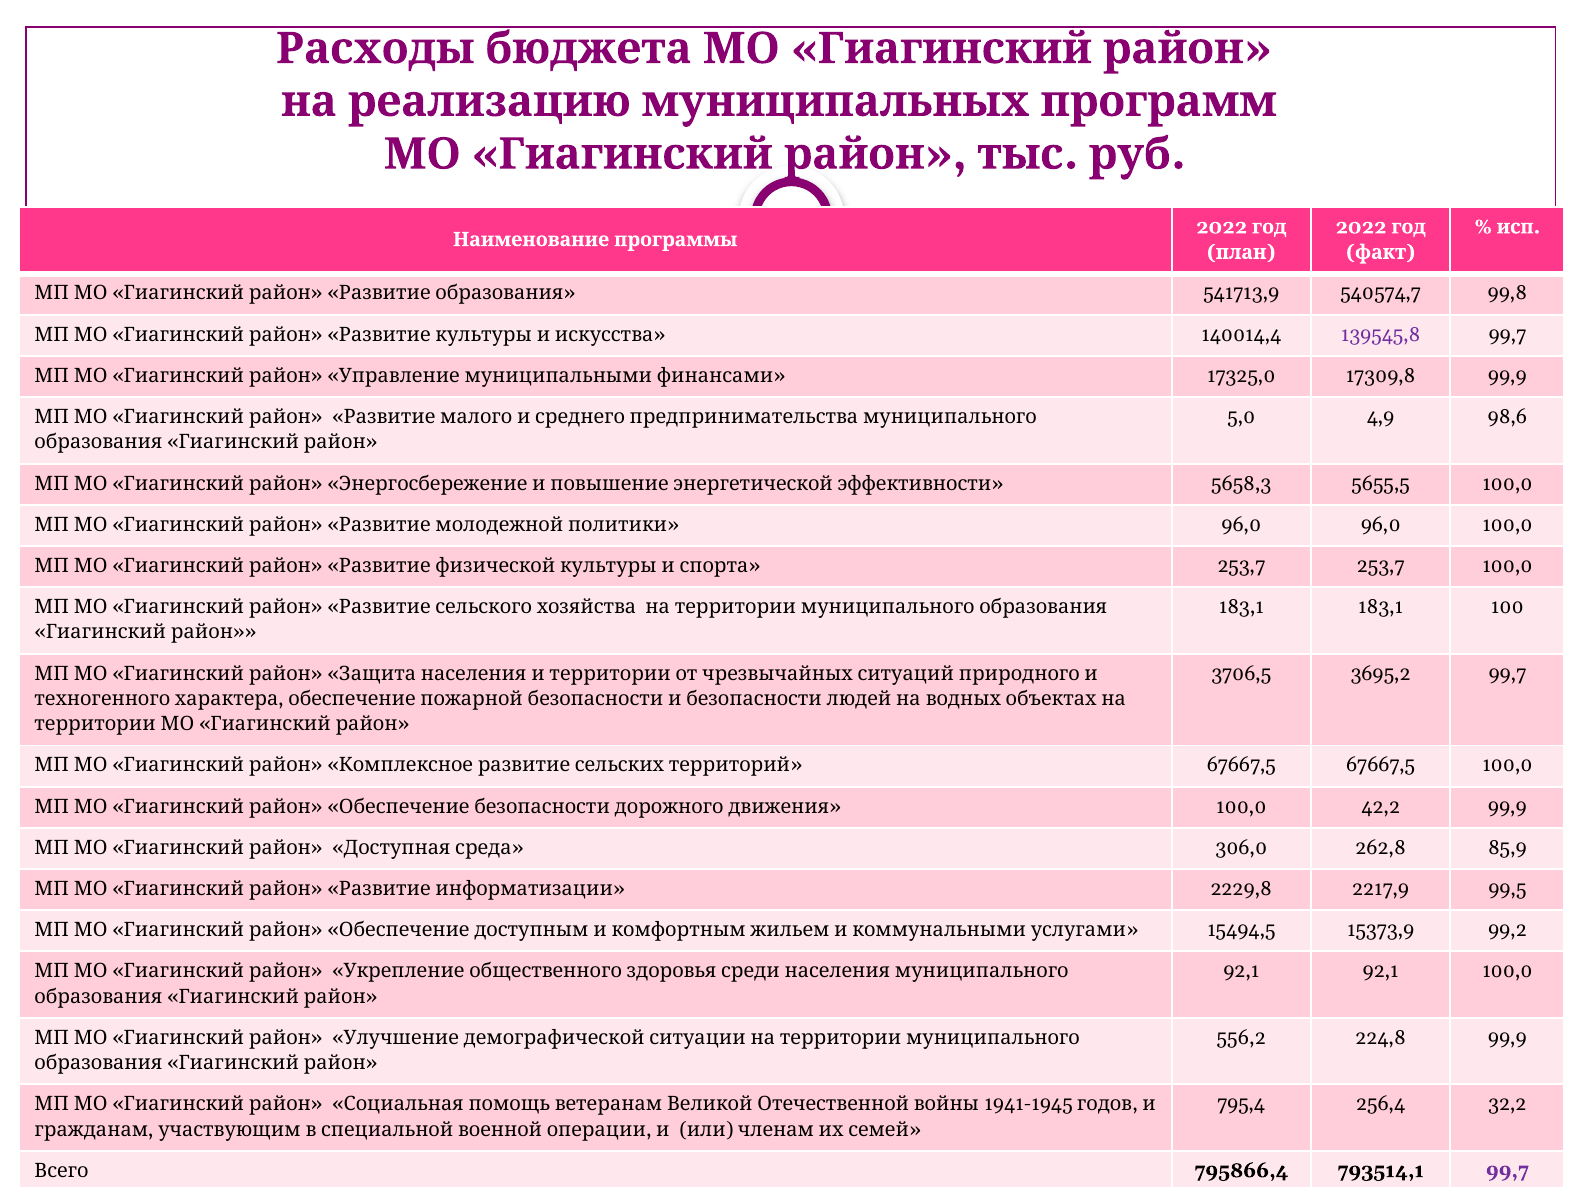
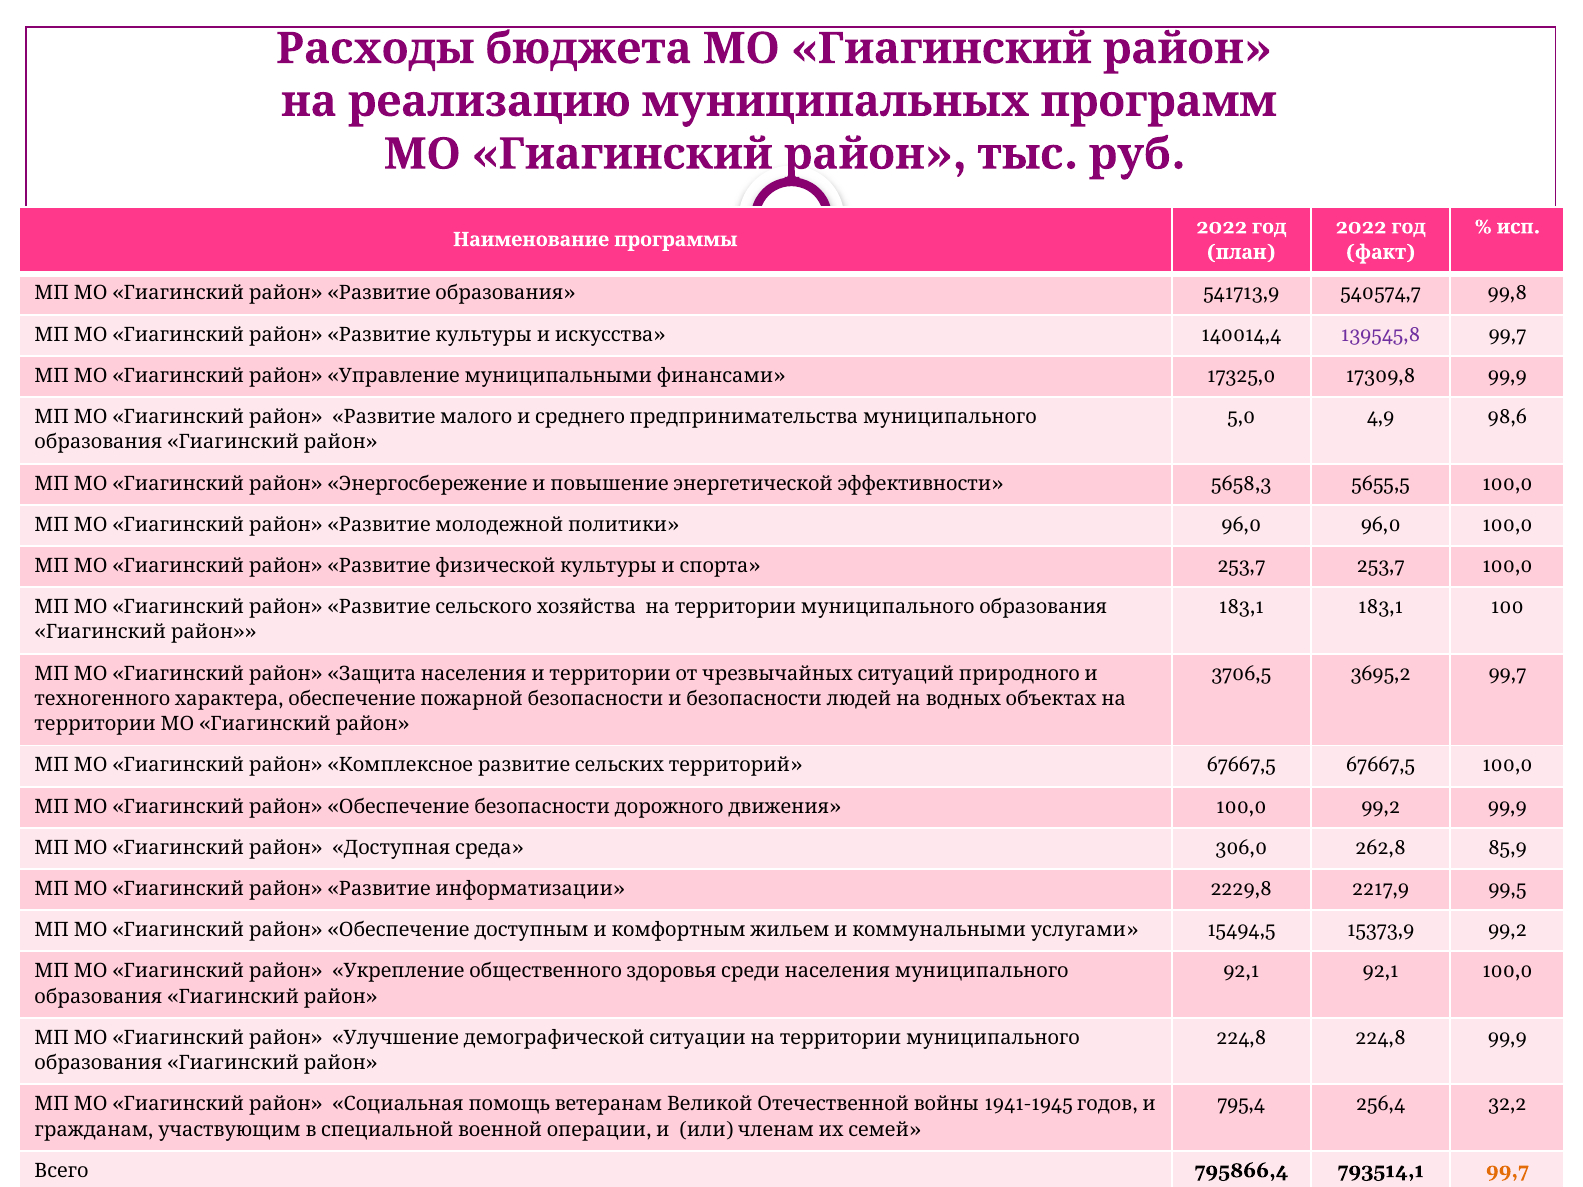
100,0 42,2: 42,2 -> 99,2 (1381, 807)
556,2: 556,2 -> 224,8 (1241, 1038)
99,7 colour: purple -> orange (1507, 1171)
